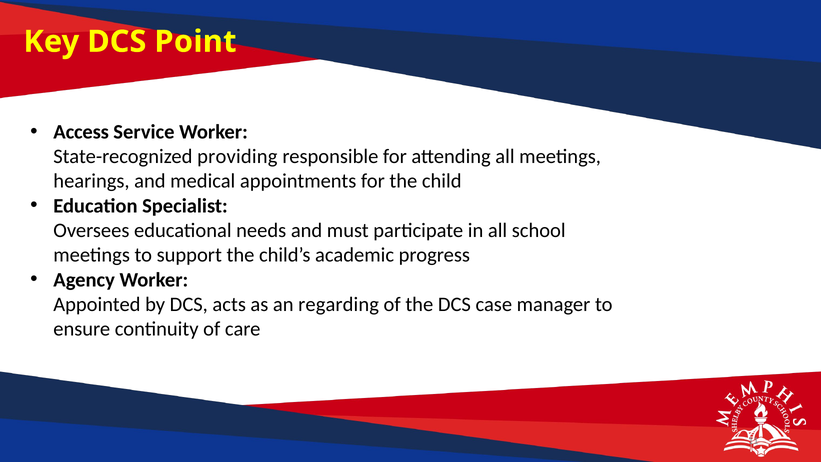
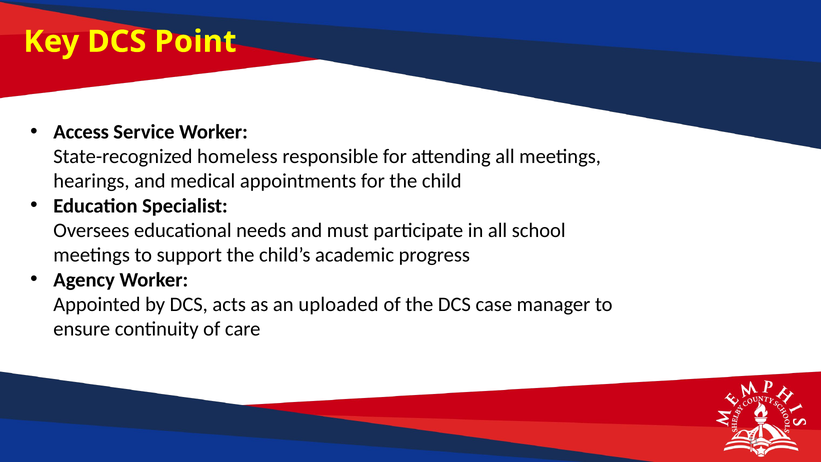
providing: providing -> homeless (237, 156)
regarding: regarding -> uploaded (339, 304)
